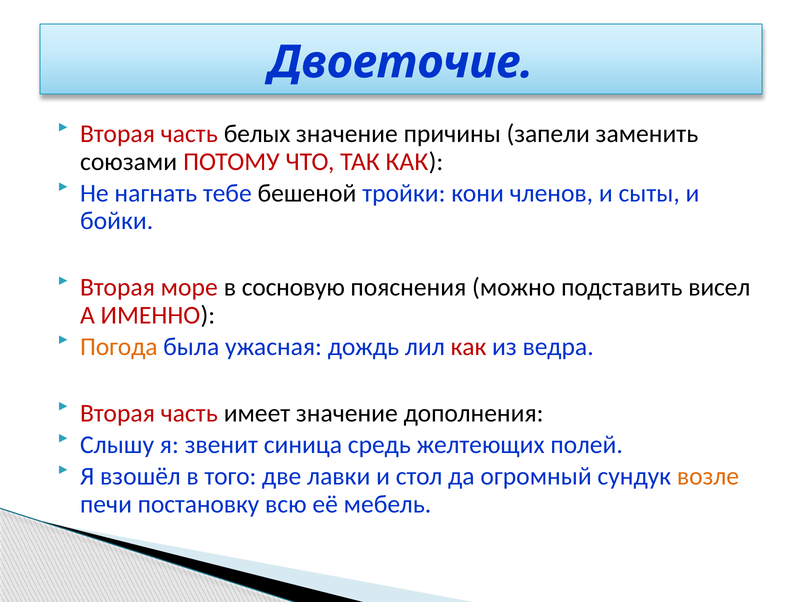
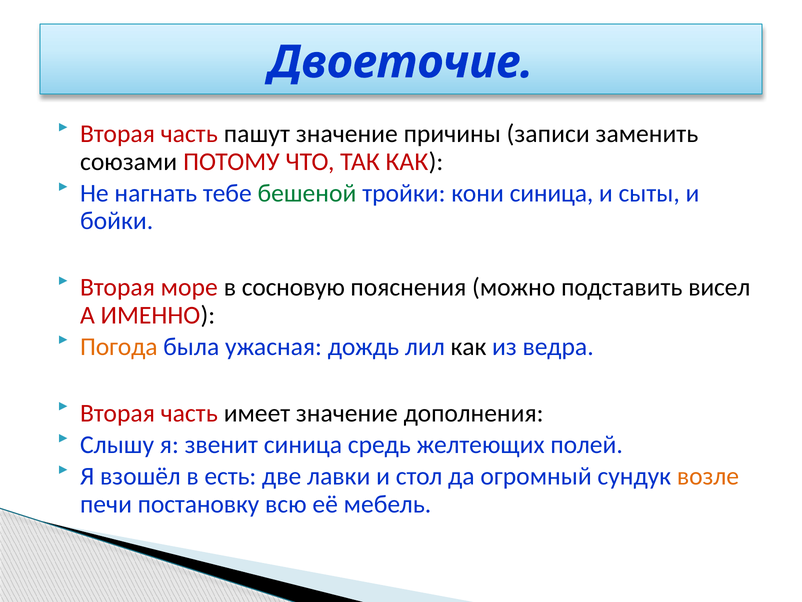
белых: белых -> пашут (257, 134)
запели: запели -> записи (548, 134)
бешеной colour: black -> green (307, 193)
кони членов: членов -> синица (551, 193)
как colour: red -> black (468, 346)
того: того -> есть (230, 476)
